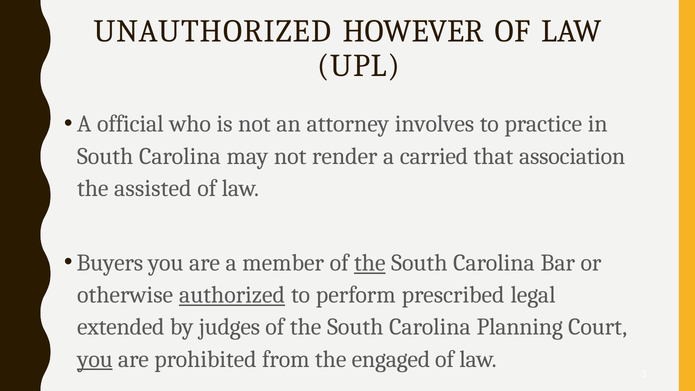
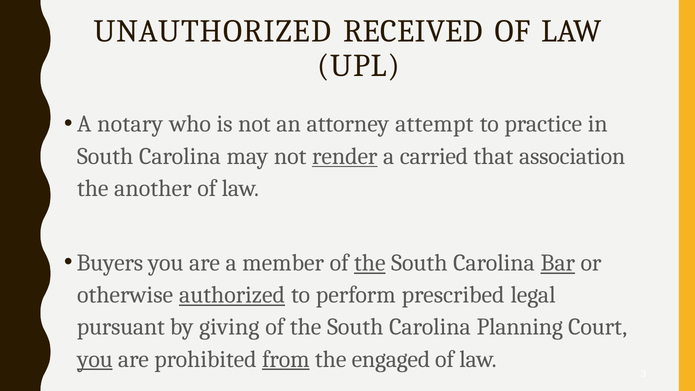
HOWEVER: HOWEVER -> RECEIVED (413, 31)
official: official -> notary (130, 124)
involves: involves -> attempt (434, 124)
render underline: none -> present (345, 156)
assisted: assisted -> another (153, 188)
Bar underline: none -> present (558, 263)
extended: extended -> pursuant (121, 327)
judges: judges -> giving (229, 327)
from underline: none -> present (286, 359)
